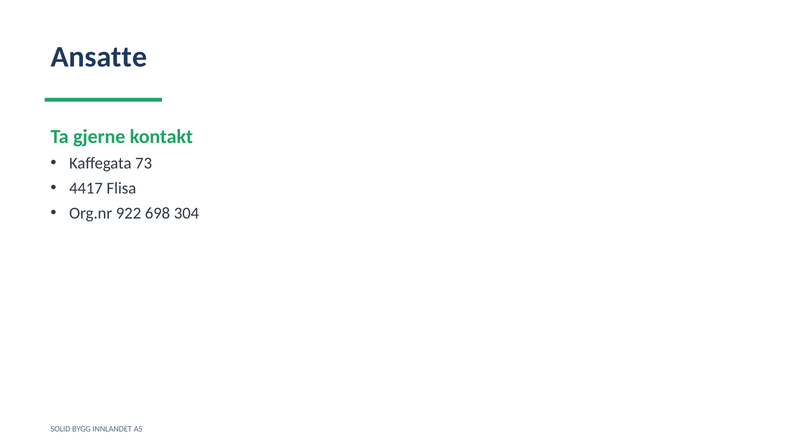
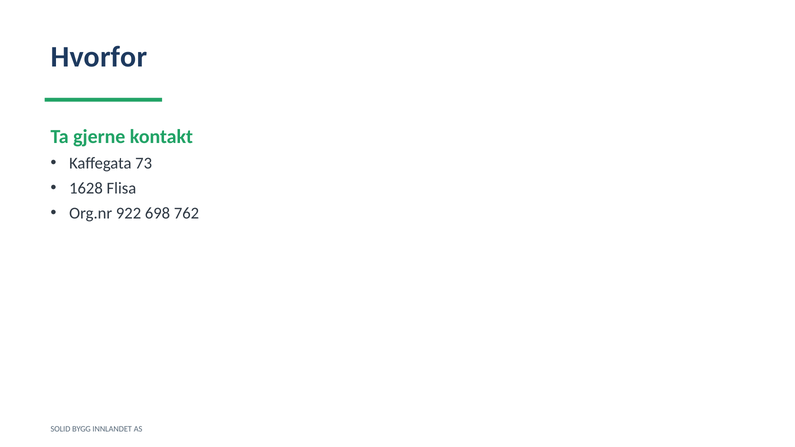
Ansatte: Ansatte -> Hvorfor (99, 57)
4417: 4417 -> 1628 (86, 188)
304: 304 -> 762 (186, 213)
